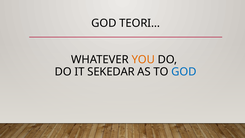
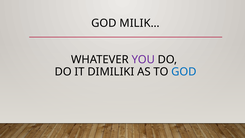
TEORI…: TEORI… -> MILIK… (140, 23)
YOU colour: orange -> purple (143, 60)
SEKEDAR: SEKEDAR -> DIMILIKI (111, 72)
